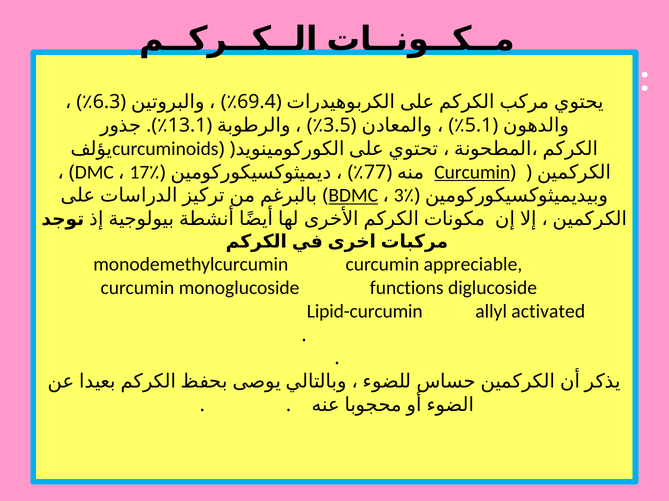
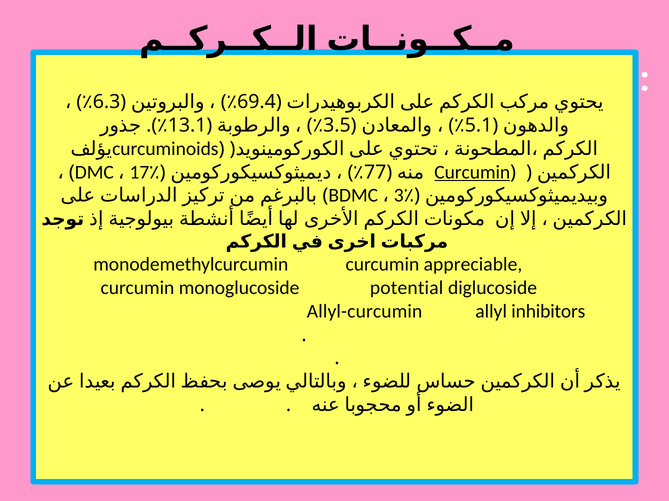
BDMC underline: present -> none (353, 196)
functions: functions -> potential (407, 288)
Lipid-curcumin: Lipid-curcumin -> Allyl-curcumin (365, 312)
activated: activated -> inhibitors (548, 312)
